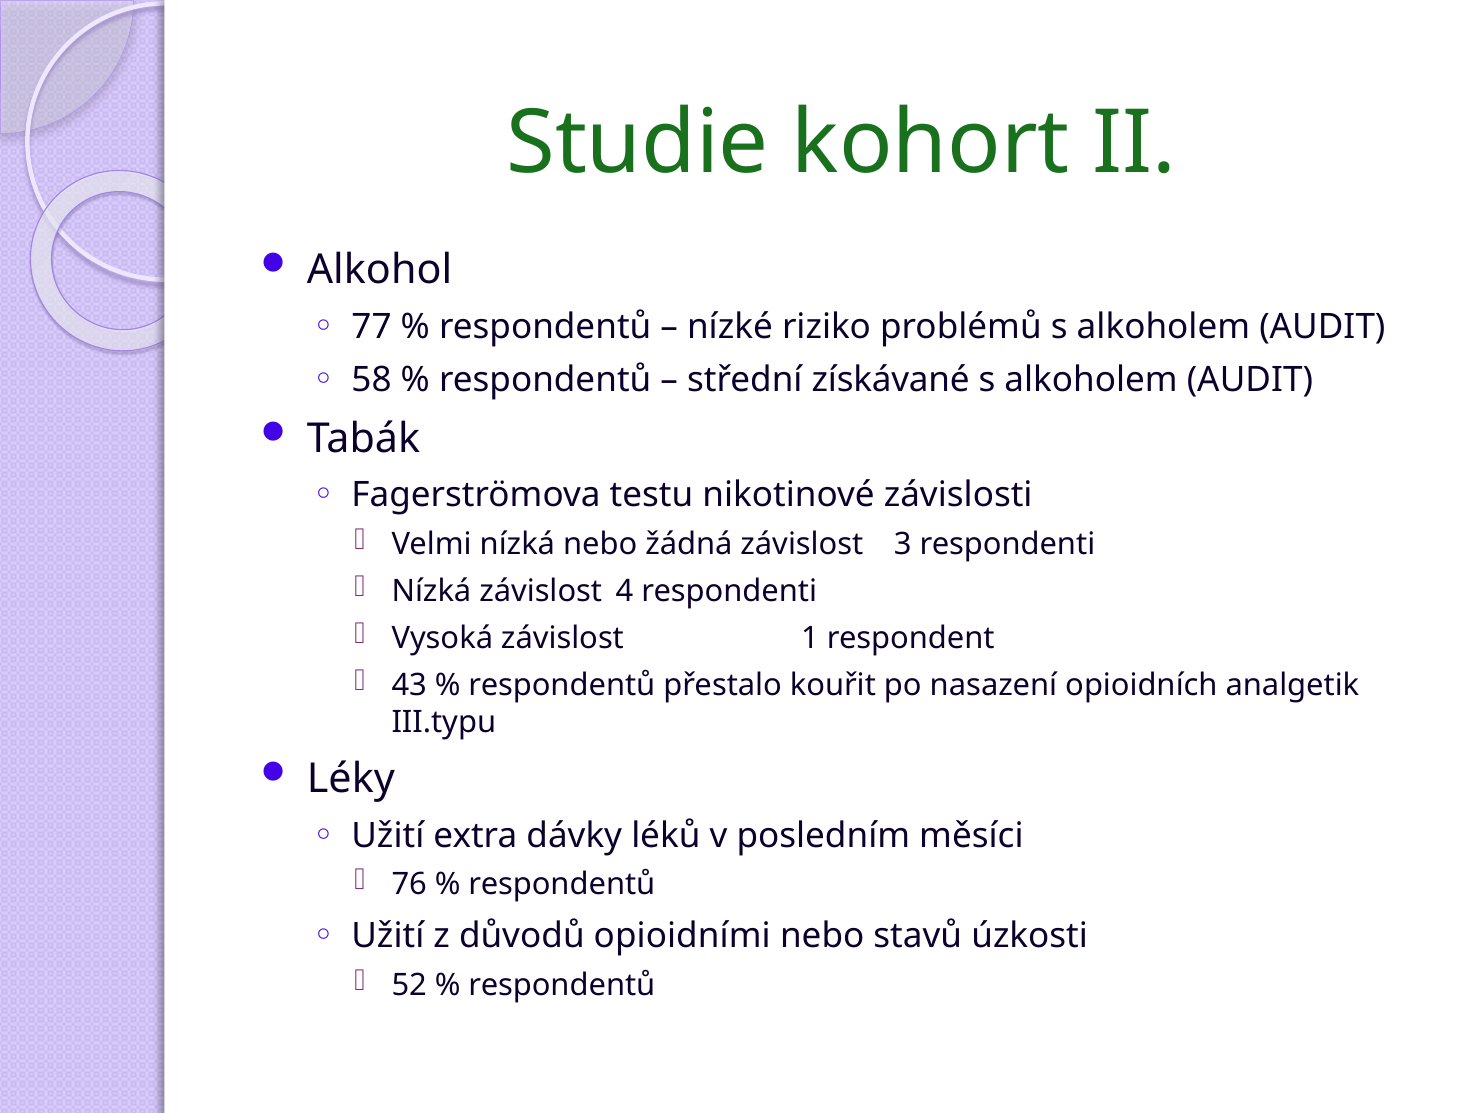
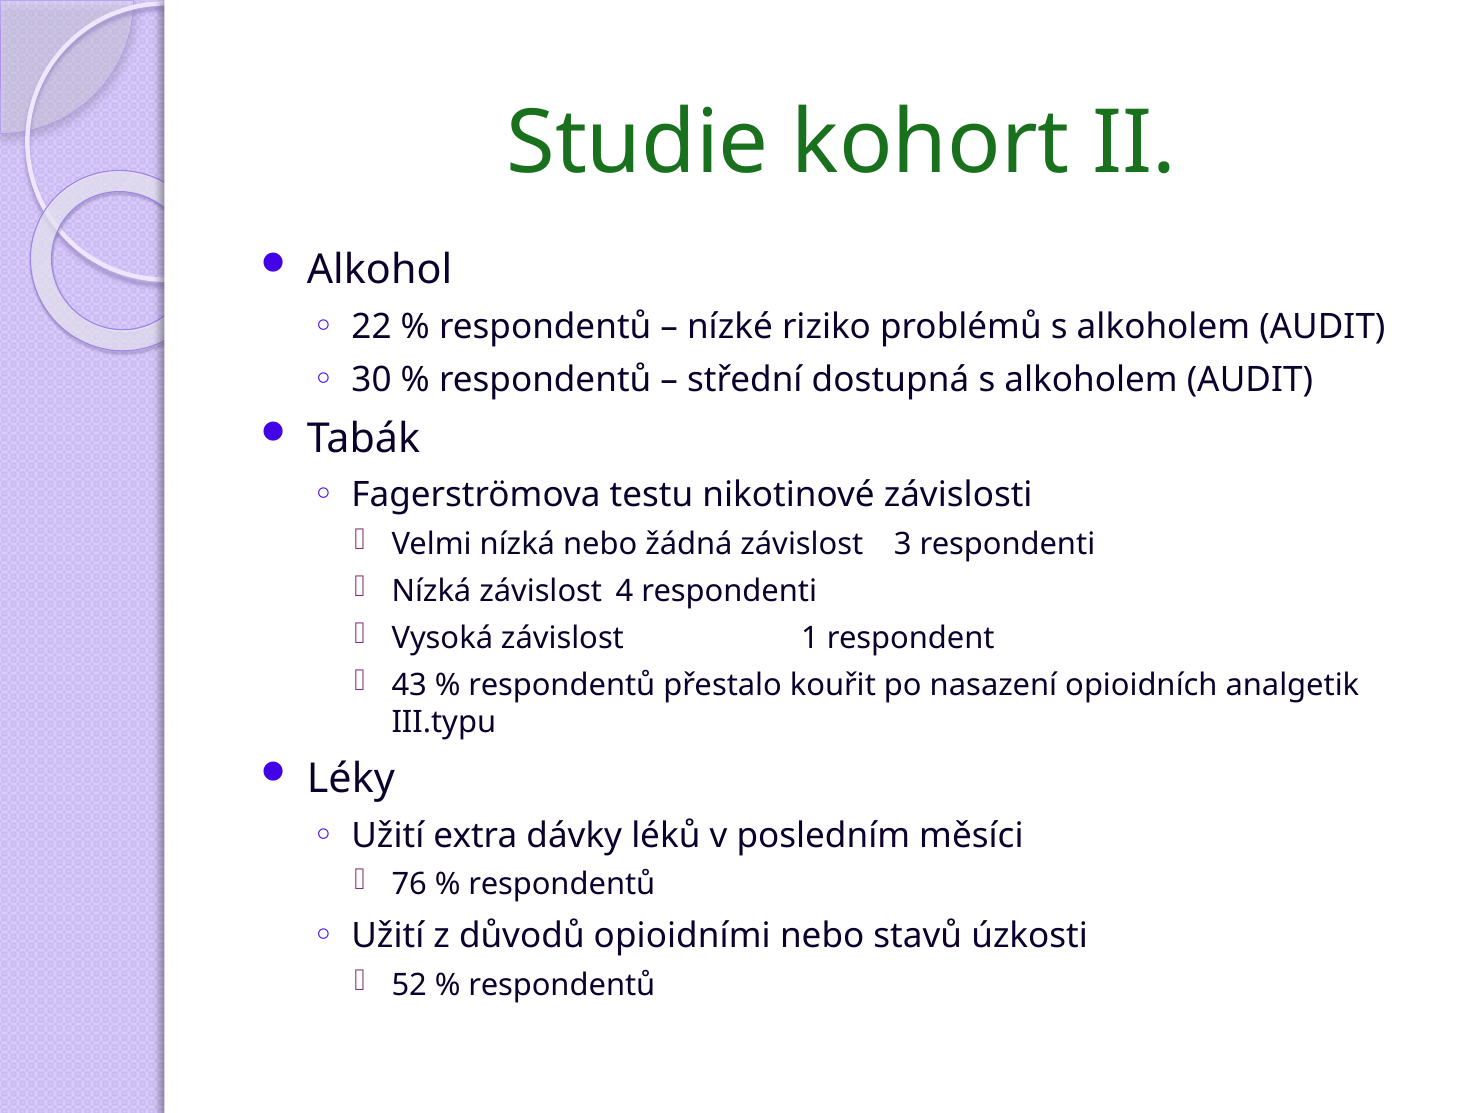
77: 77 -> 22 (372, 327)
58: 58 -> 30 (372, 380)
získávané: získávané -> dostupná (890, 380)
